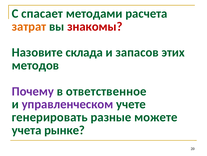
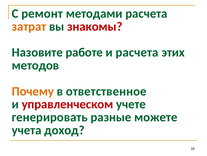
спасает: спасает -> ремонт (42, 13)
склада: склада -> работе (84, 52)
и запасов: запасов -> расчета (137, 52)
Почему colour: purple -> orange (33, 91)
управленческом colour: purple -> red (67, 104)
рынке: рынке -> доход (64, 130)
